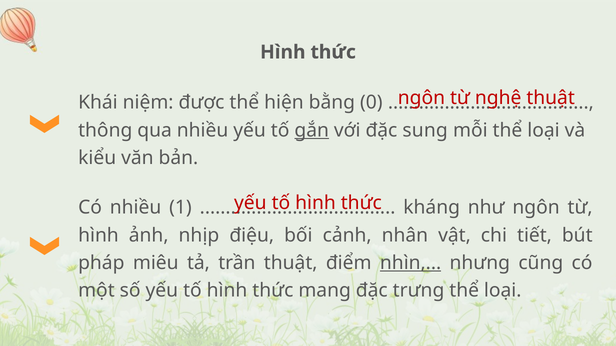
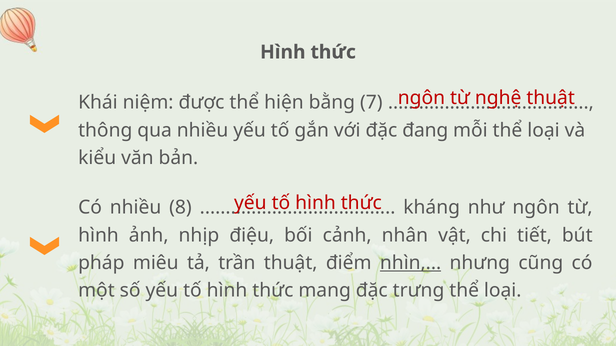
0: 0 -> 7 (371, 103)
gắn underline: present -> none (312, 130)
sung: sung -> đang (425, 130)
1: 1 -> 8 (180, 208)
